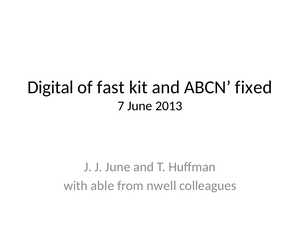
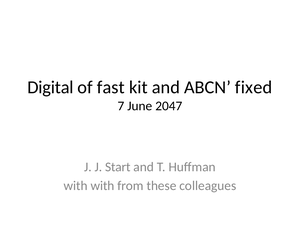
2013: 2013 -> 2047 (169, 106)
J June: June -> Start (118, 167)
with able: able -> with (103, 186)
nwell: nwell -> these (162, 186)
